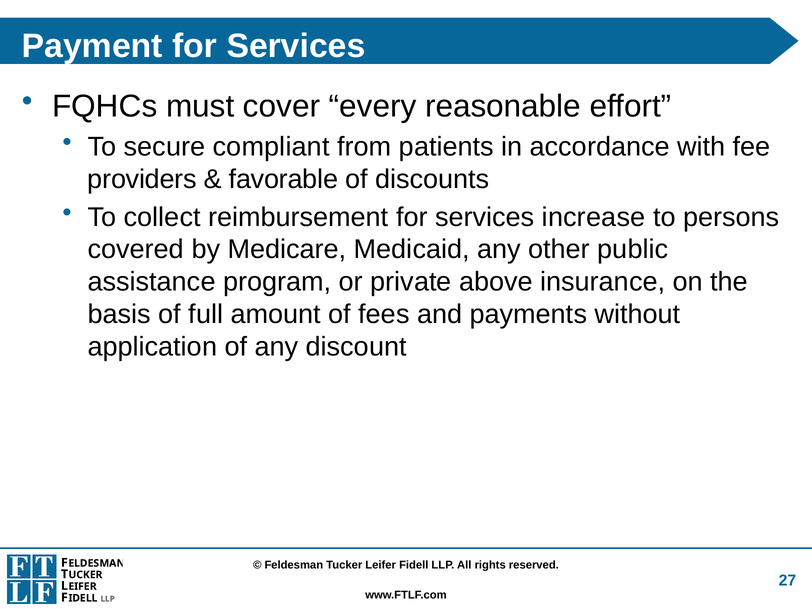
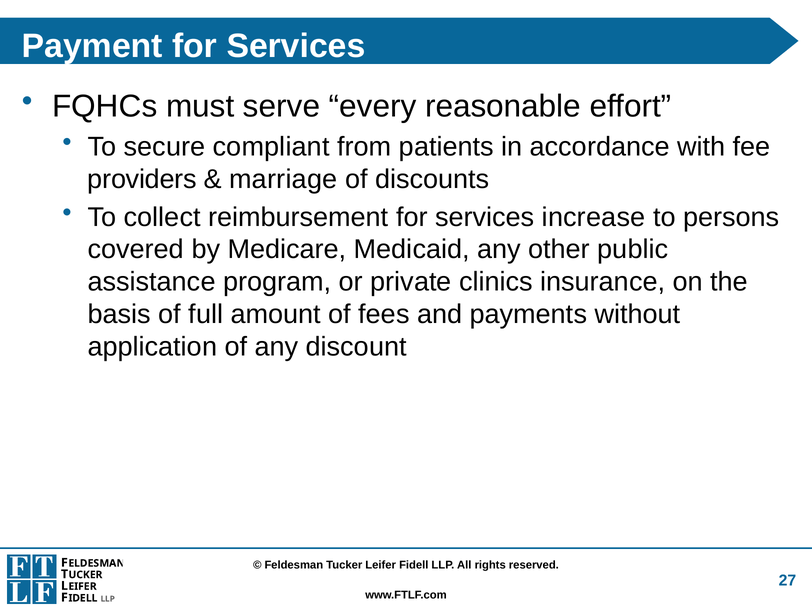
cover: cover -> serve (282, 106)
favorable: favorable -> marriage (283, 179)
above: above -> clinics (496, 282)
